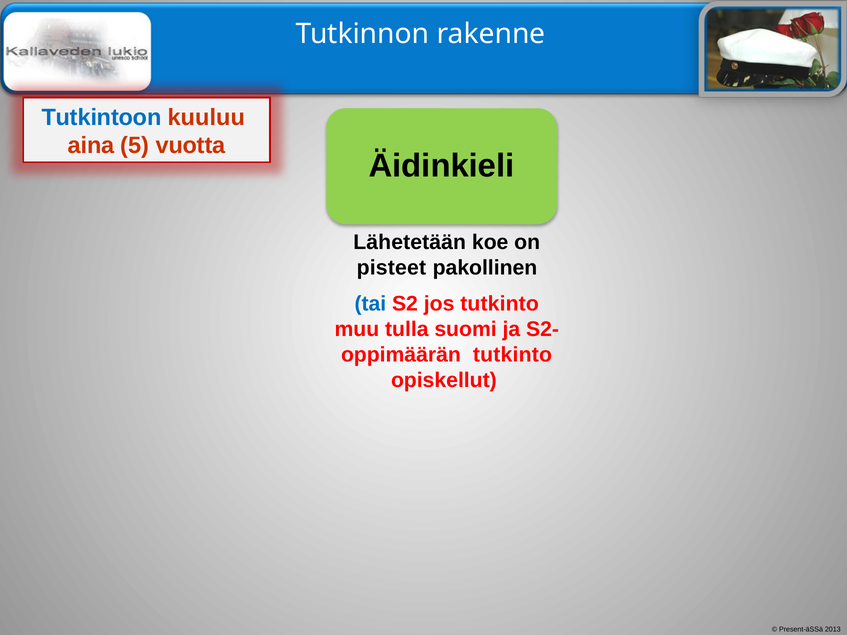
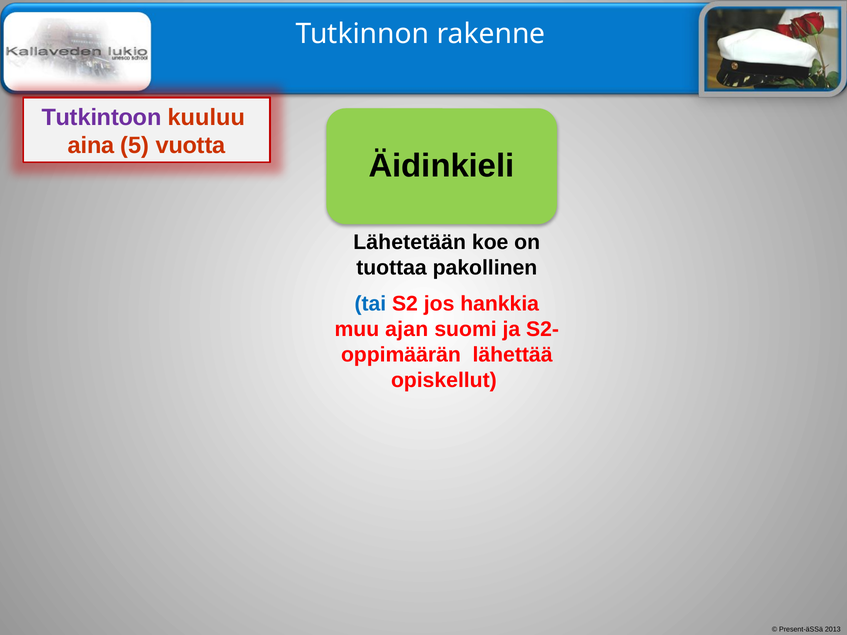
Tutkintoon colour: blue -> purple (102, 117)
pisteet: pisteet -> tuottaa (392, 268)
jos tutkinto: tutkinto -> hankkia (500, 304)
tulla: tulla -> ajan (407, 329)
tutkinto: tutkinto -> lähettää (513, 355)
